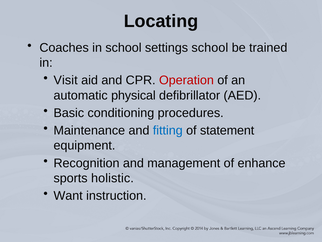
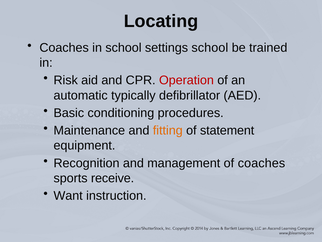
Visit: Visit -> Risk (66, 80)
physical: physical -> typically (133, 95)
fitting colour: blue -> orange (168, 130)
of enhance: enhance -> coaches (261, 163)
holistic: holistic -> receive (113, 178)
